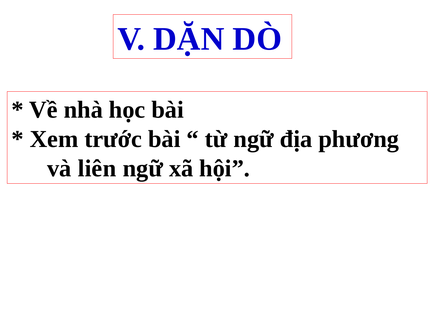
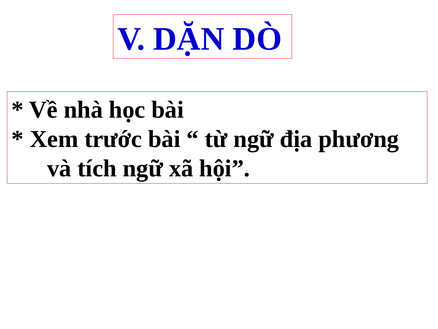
liên: liên -> tích (97, 168)
